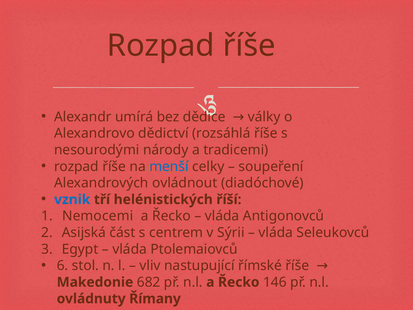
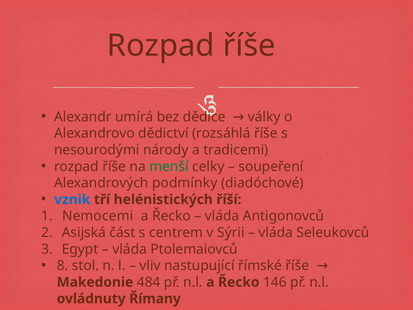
menší colour: blue -> green (169, 166)
ovládnout: ovládnout -> podmínky (185, 183)
6: 6 -> 8 (62, 265)
682: 682 -> 484 (149, 282)
